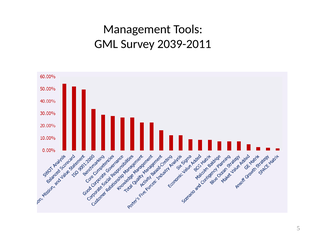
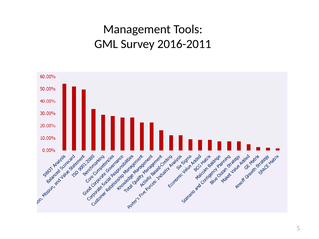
2039-2011: 2039-2011 -> 2016-2011 (184, 44)
